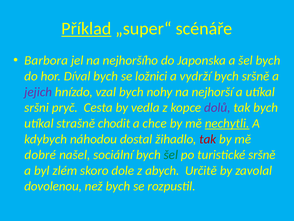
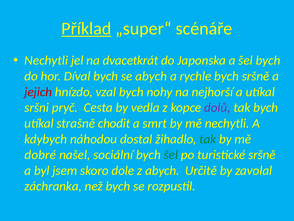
Barbora: Barbora -> Nechytli (46, 60)
nejhoršího: nejhoršího -> dvacetkrát (130, 60)
se ložnici: ložnici -> abych (151, 76)
vydrží: vydrží -> rychle (195, 76)
jejich colour: purple -> red (38, 92)
chce: chce -> smrt (155, 123)
nechytli underline: present -> none (227, 123)
tak colour: red -> green (208, 139)
zlém: zlém -> jsem (65, 170)
dovolenou: dovolenou -> záchranka (53, 186)
